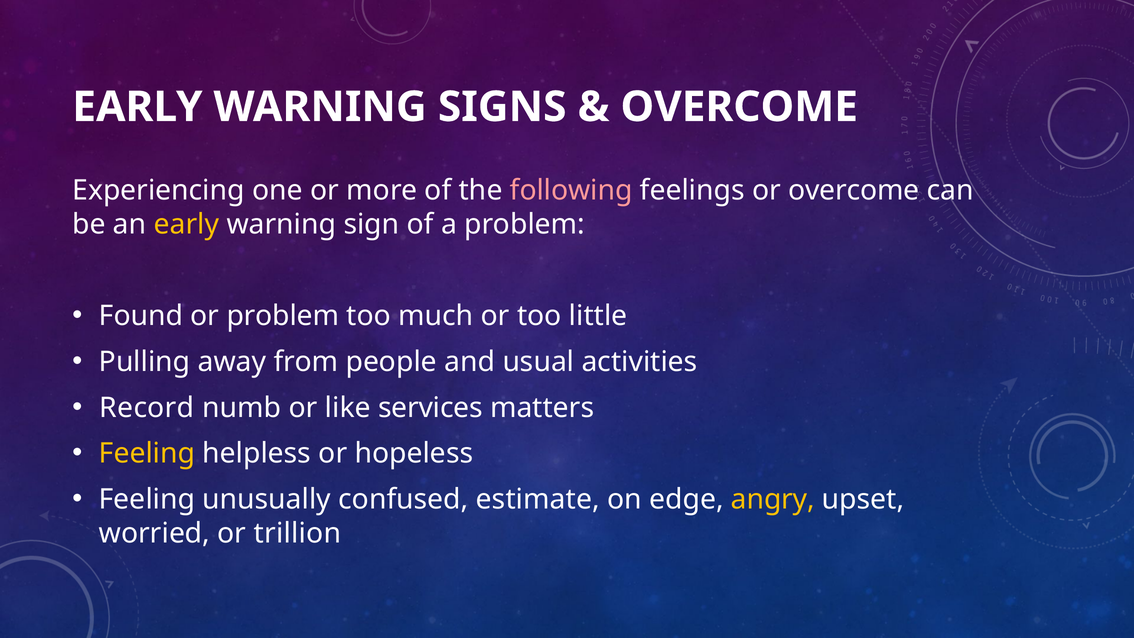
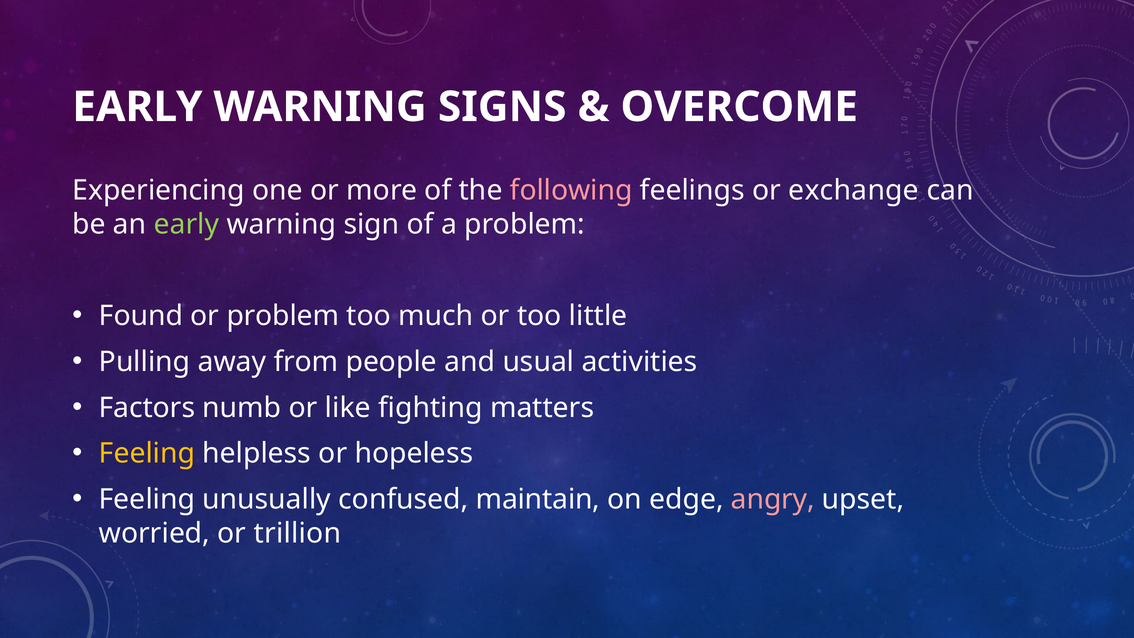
or overcome: overcome -> exchange (854, 190)
early colour: yellow -> light green (186, 224)
Record: Record -> Factors (147, 408)
services: services -> fighting (430, 408)
estimate: estimate -> maintain (538, 499)
angry colour: yellow -> pink (773, 499)
